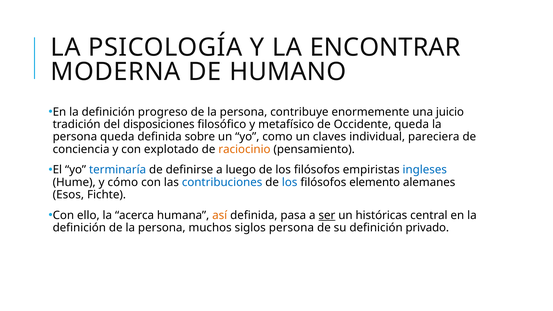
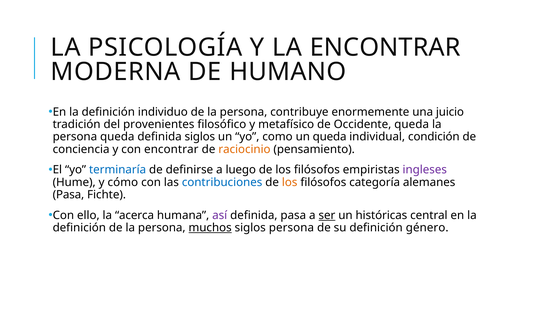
progreso: progreso -> individuo (163, 112)
disposiciones: disposiciones -> provenientes (159, 124)
definida sobre: sobre -> siglos (200, 137)
un claves: claves -> queda (330, 137)
pareciera: pareciera -> condición (434, 137)
con explotado: explotado -> encontrar (171, 149)
ingleses colour: blue -> purple (425, 170)
los colour: blue -> orange (290, 182)
elemento: elemento -> categoría (375, 182)
Esos: Esos -> Pasa (68, 195)
así colour: orange -> purple (220, 215)
muchos underline: none -> present (210, 228)
privado: privado -> género (427, 228)
